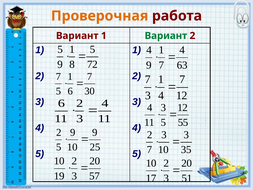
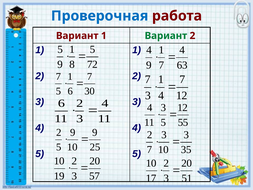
Проверочная colour: orange -> blue (100, 16)
